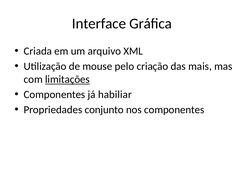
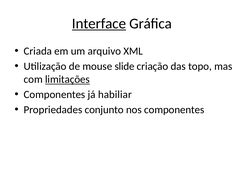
Interface underline: none -> present (99, 24)
pelo: pelo -> slide (125, 66)
mais: mais -> topo (200, 66)
